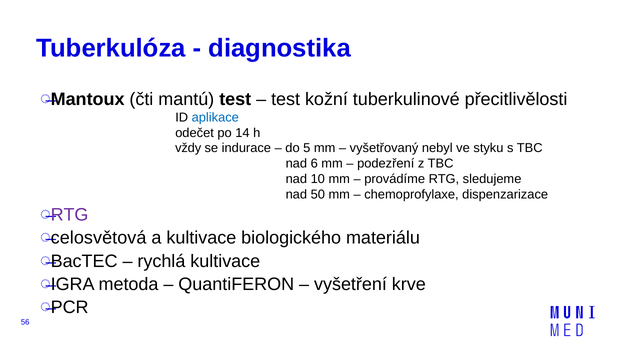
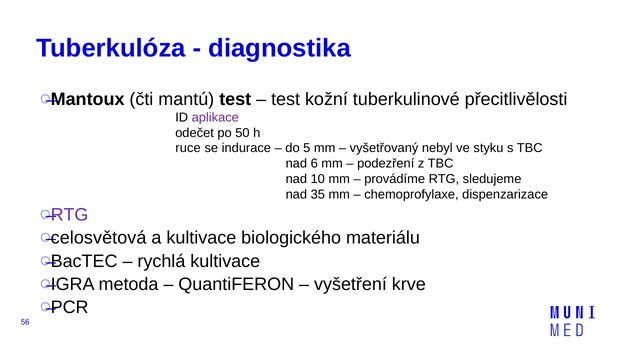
aplikace colour: blue -> purple (215, 117)
14: 14 -> 50 (242, 133)
vždy: vždy -> ruce (188, 148)
50: 50 -> 35 (318, 195)
